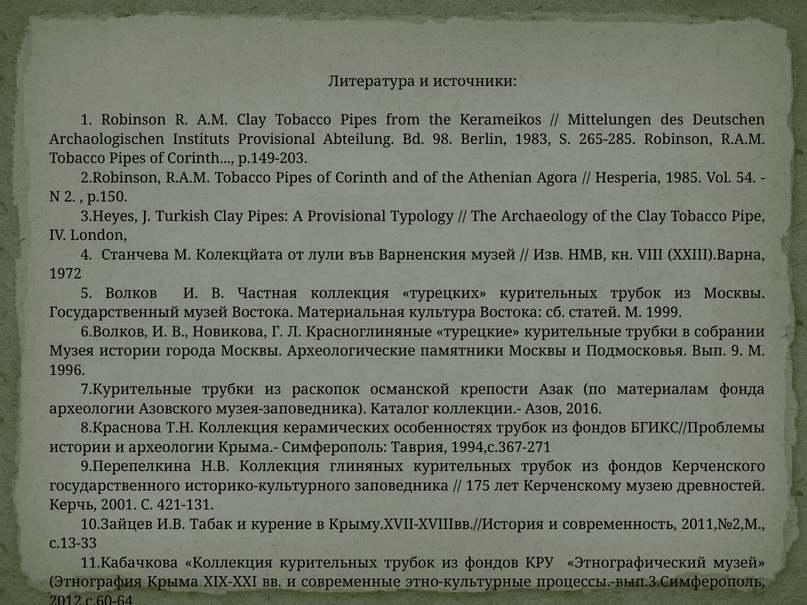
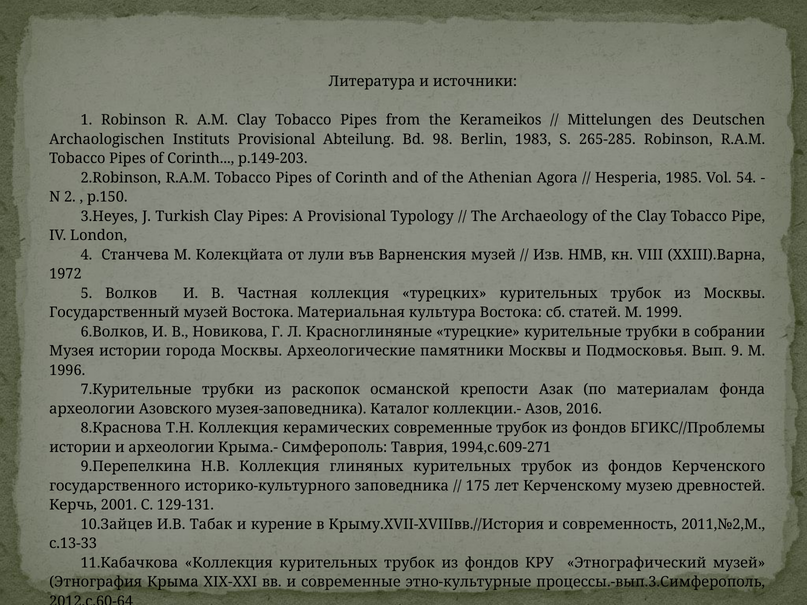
керамических особенностях: особенностях -> современные (443, 428)
1994,с.367-271: 1994,с.367-271 -> 1994,с.609-271 (501, 447)
421-131: 421-131 -> 129-131 (185, 505)
